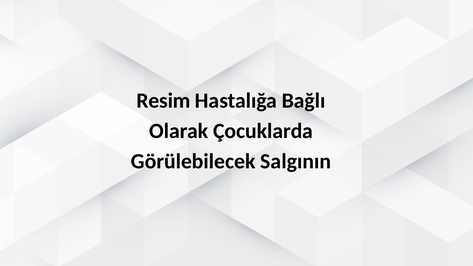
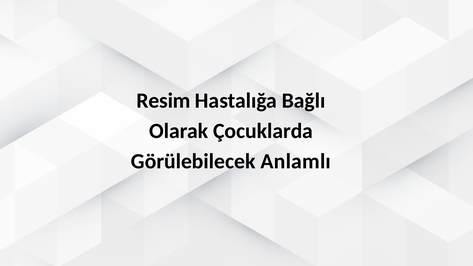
Salgının: Salgının -> Anlamlı (296, 161)
